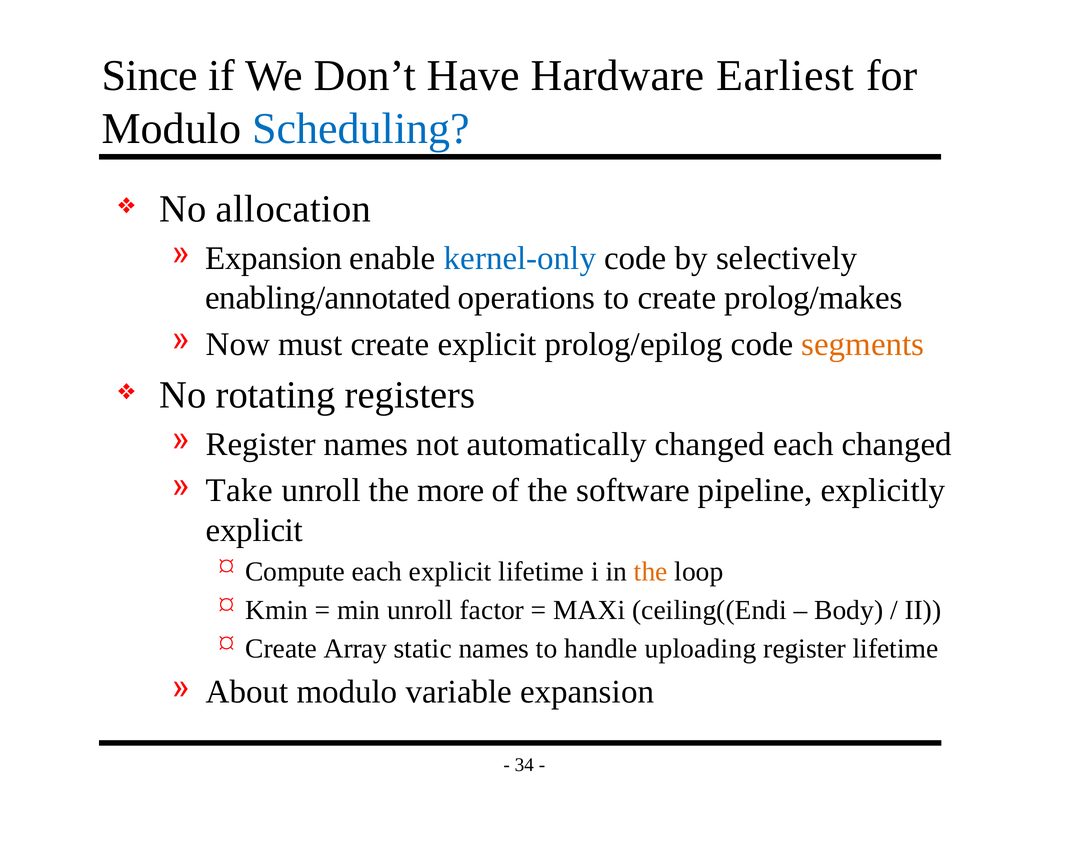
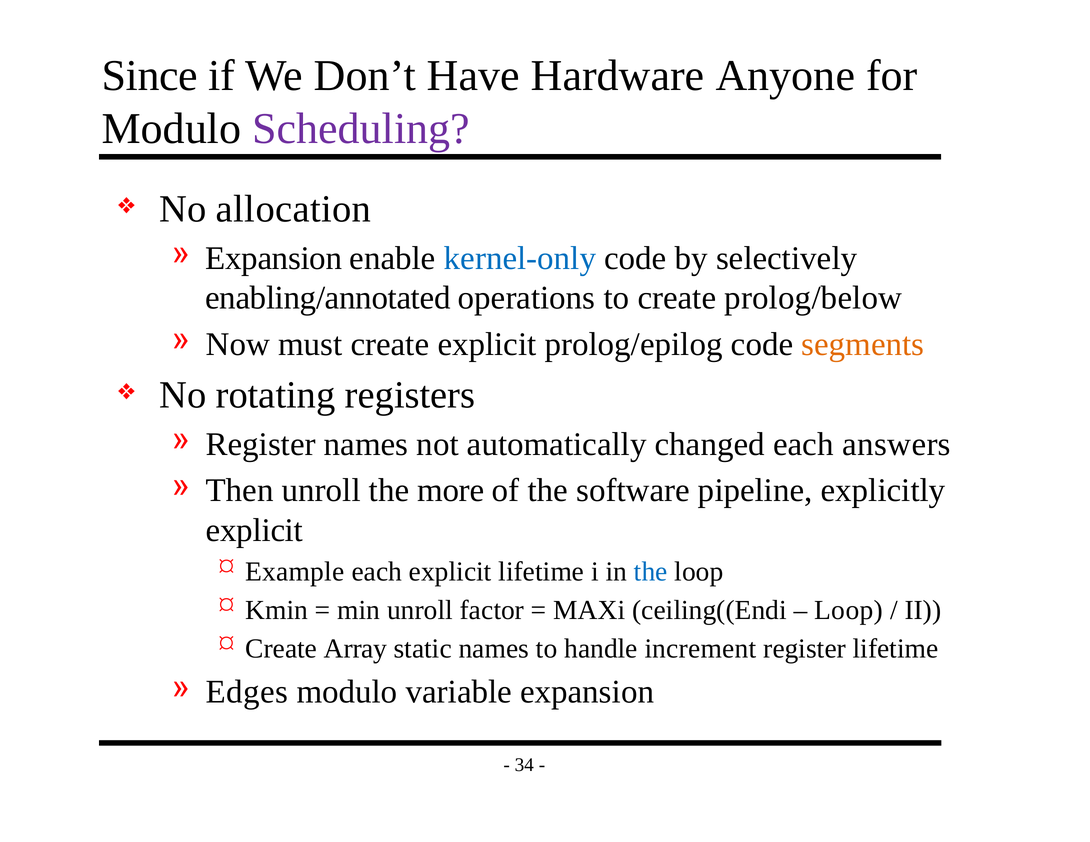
Earliest: Earliest -> Anyone (785, 76)
Scheduling colour: blue -> purple (361, 129)
prolog/makes: prolog/makes -> prolog/below (813, 298)
each changed: changed -> answers (897, 444)
Take: Take -> Then (240, 491)
Compute: Compute -> Example (295, 572)
the colour: orange -> blue (651, 572)
Body: Body -> Loop (849, 610)
uploading: uploading -> increment (700, 649)
About: About -> Edges (247, 692)
